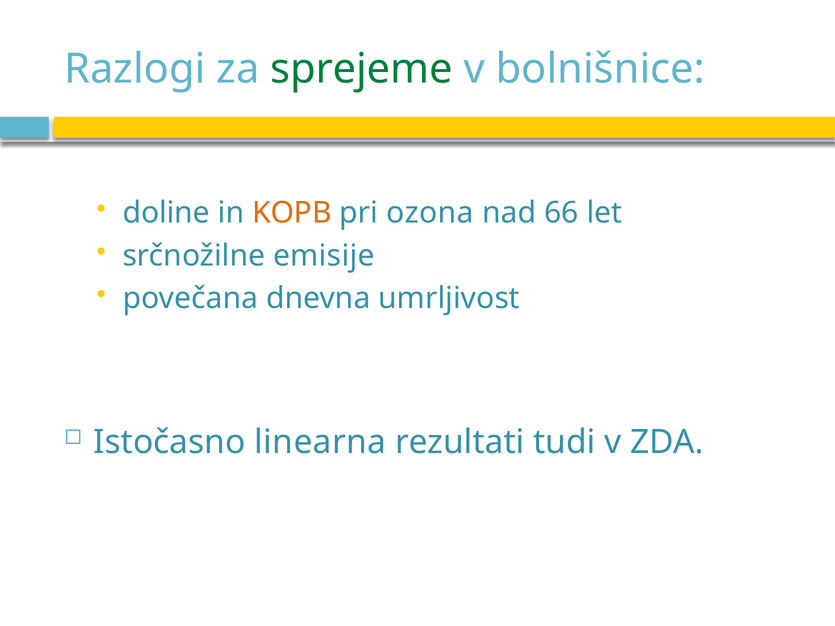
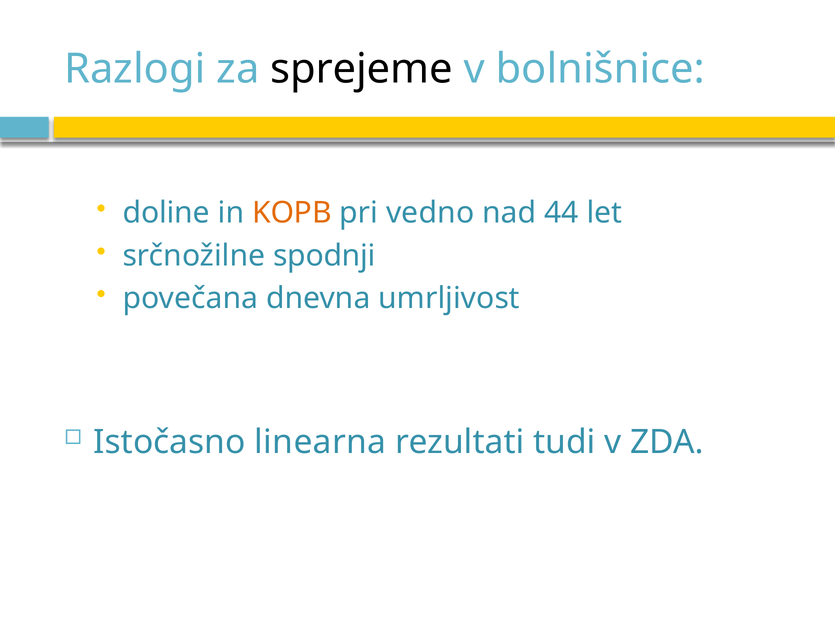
sprejeme colour: green -> black (362, 69)
ozona: ozona -> vedno (430, 213)
66: 66 -> 44 (561, 213)
emisije: emisije -> spodnji (324, 256)
